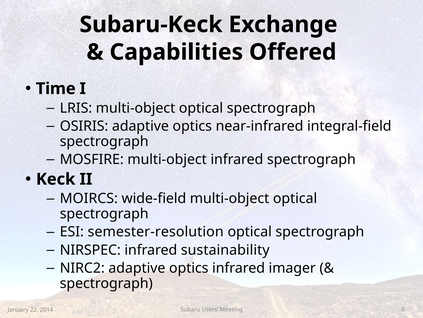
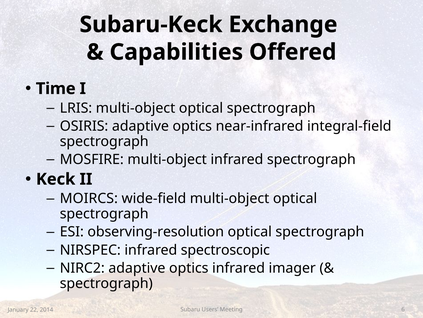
semester-resolution: semester-resolution -> observing-resolution (156, 231)
sustainability: sustainability -> spectroscopic (225, 249)
